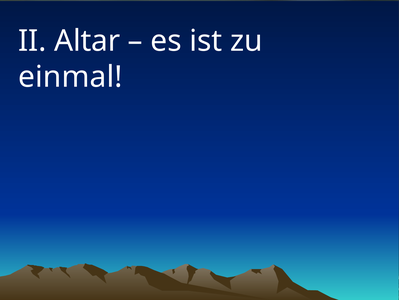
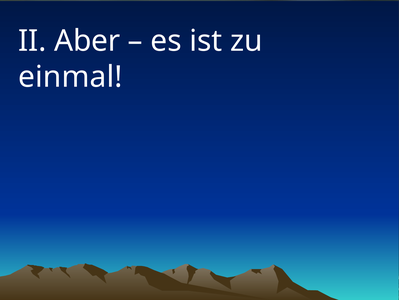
Altar: Altar -> Aber (87, 41)
